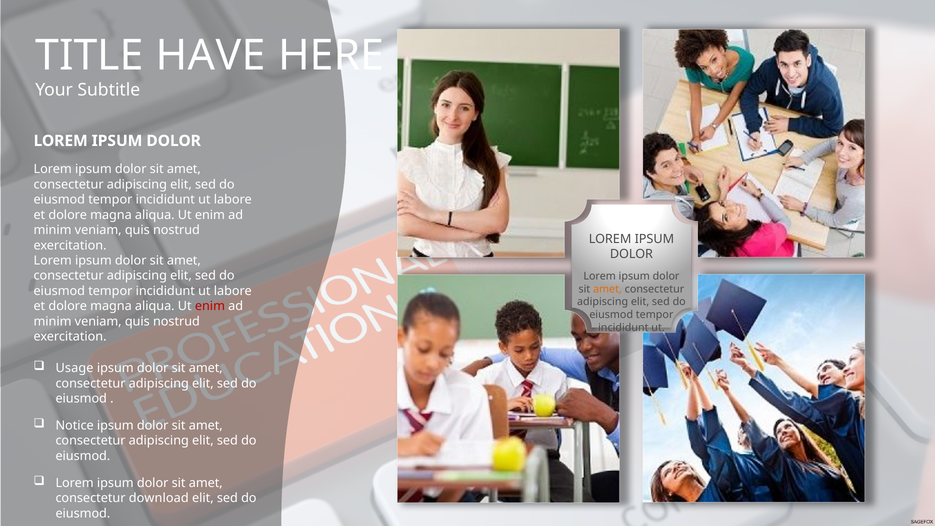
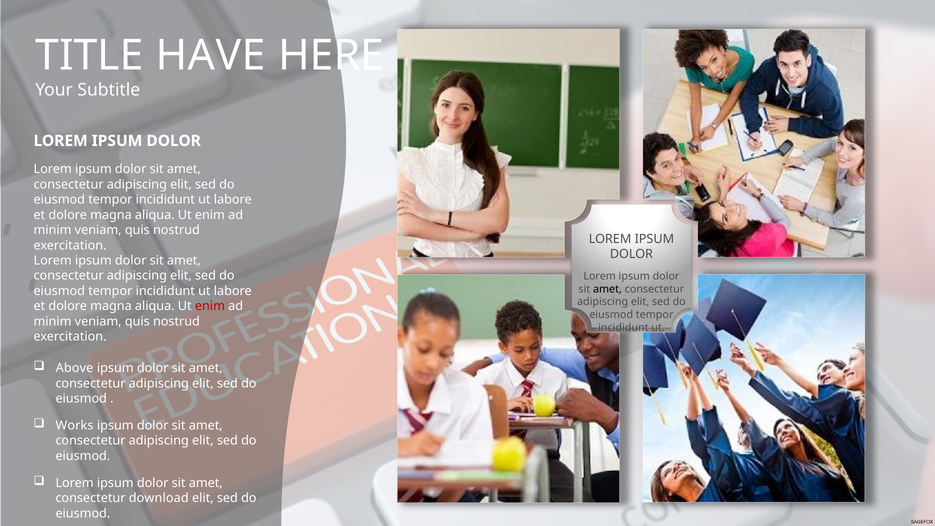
amet colour: orange -> black (607, 289)
Usage: Usage -> Above (75, 368)
Notice: Notice -> Works (75, 426)
